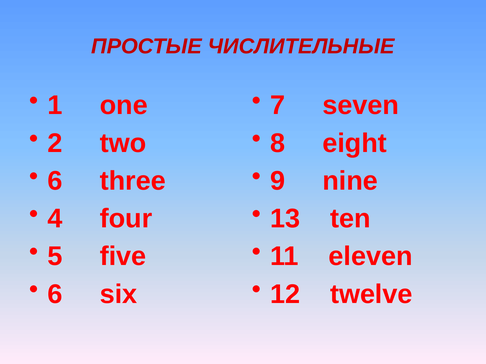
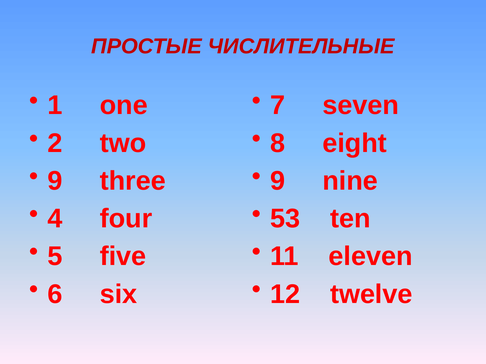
6: 6 -> 9 (55, 181)
13: 13 -> 53 (285, 219)
